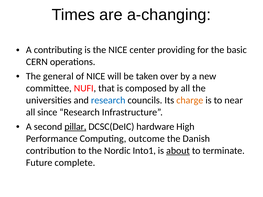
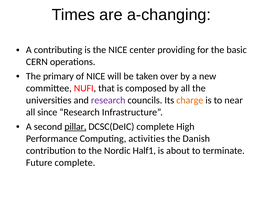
general: general -> primary (58, 76)
research colour: blue -> purple (108, 100)
DCSC(DeIC hardware: hardware -> complete (155, 127)
outcome: outcome -> activities (147, 139)
Into1: Into1 -> Half1 (144, 151)
about underline: present -> none (178, 151)
